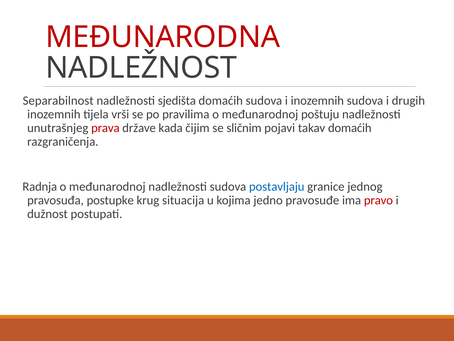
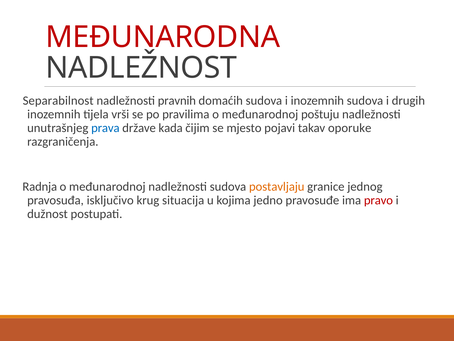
sjedišta: sjedišta -> pravnih (177, 101)
prava colour: red -> blue (105, 128)
sličnim: sličnim -> mjesto (244, 128)
takav domaćih: domaćih -> oporuke (350, 128)
postavljaju colour: blue -> orange (277, 186)
postupke: postupke -> isključivo (110, 200)
